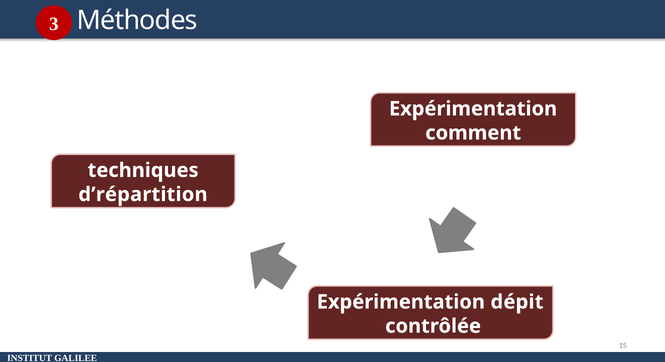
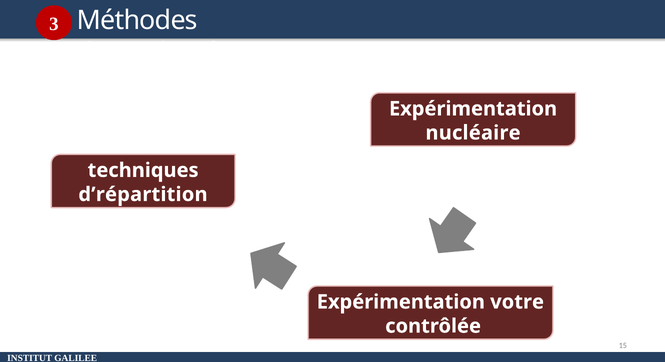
comment: comment -> nucléaire (473, 133)
dépit: dépit -> votre (517, 302)
